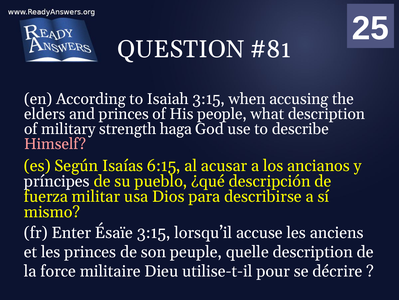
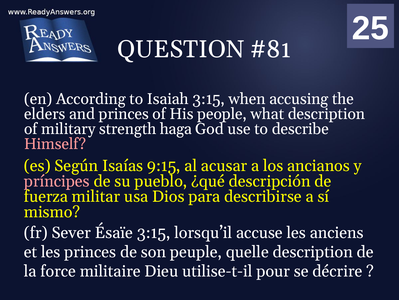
6:15: 6:15 -> 9:15 (164, 165)
príncipes colour: white -> pink (57, 181)
Enter: Enter -> Sever (71, 232)
